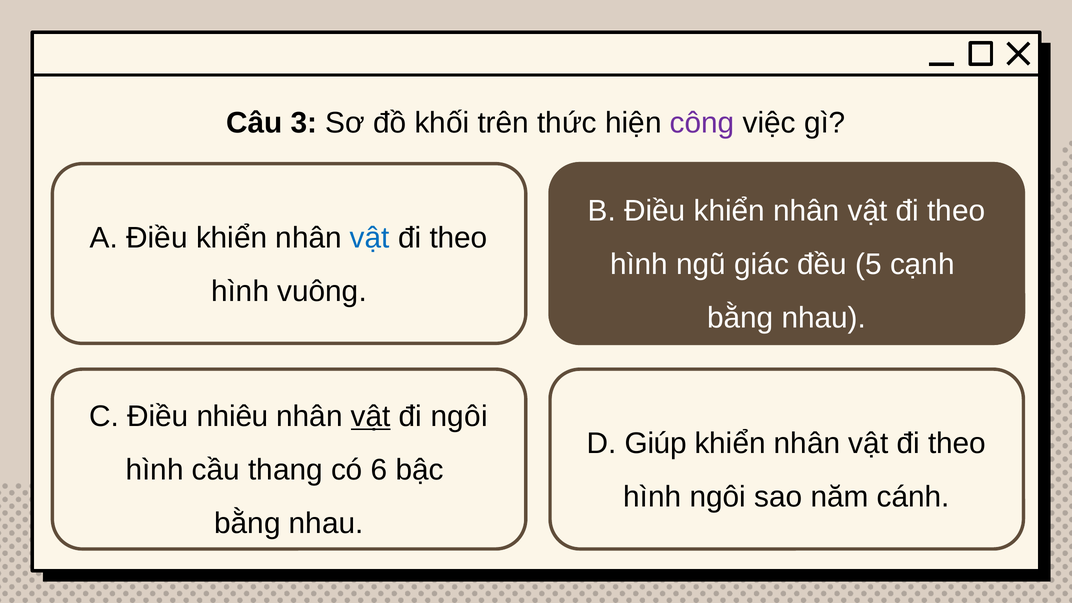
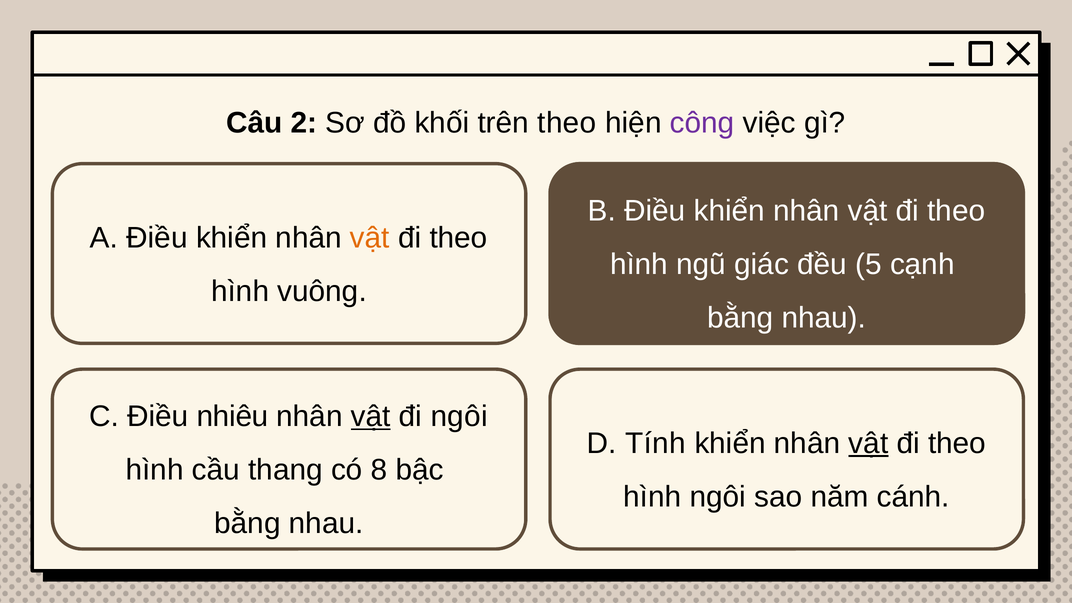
3: 3 -> 2 (304, 123)
trên thức: thức -> theo (567, 123)
vật colour: blue -> orange (370, 238)
Giúp: Giúp -> Tính (655, 443)
vật underline: none -> present (868, 443)
6: 6 -> 8 (379, 470)
